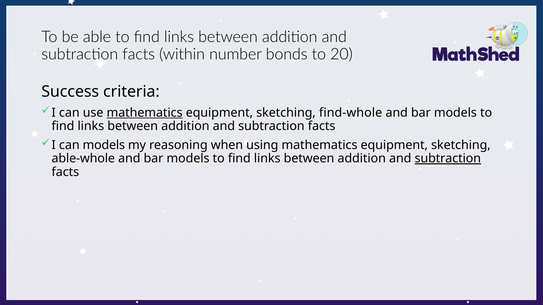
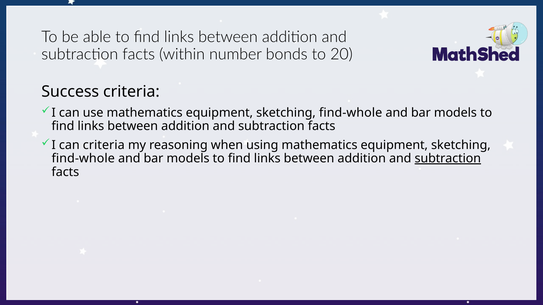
mathematics underline: present -> none (145, 113)
can models: models -> criteria (104, 145)
able-whole: able-whole -> find-whole (83, 159)
